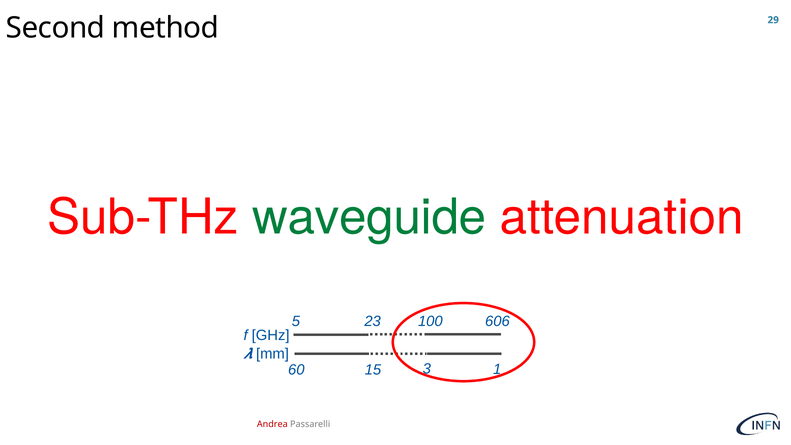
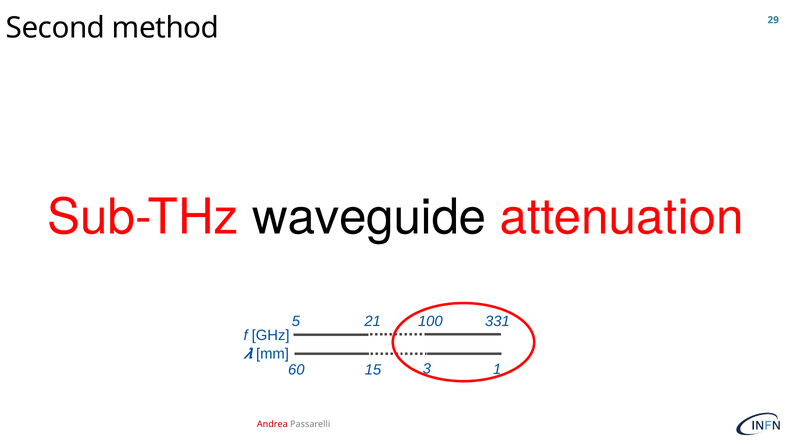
waveguide colour: green -> black (369, 218)
23: 23 -> 21 (373, 321)
606: 606 -> 331 (497, 321)
